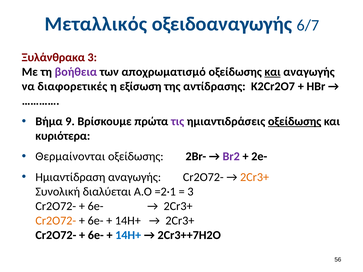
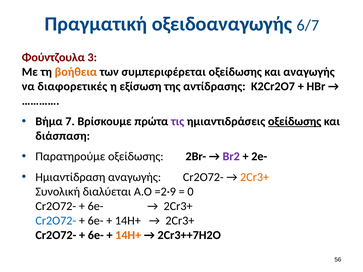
Μεταλλικός: Μεταλλικός -> Πραγματική (96, 24)
Ξυλάνθρακα: Ξυλάνθρακα -> Φούντζουλα (53, 57)
βοήθεια colour: purple -> orange (76, 72)
αποχρωματισμό: αποχρωματισμό -> συμπεριφέρεται (164, 72)
και underline: present -> none (273, 72)
9: 9 -> 7 (70, 122)
κυριότερα: κυριότερα -> διάσπαση (63, 136)
Θερμαίνονται: Θερμαίνονται -> Παρατηρούμε (70, 157)
=2·1: =2·1 -> =2·9 (165, 192)
3: 3 -> 0 (190, 192)
Cr2O72- colour: orange -> blue (56, 221)
14H+ colour: blue -> orange (128, 235)
